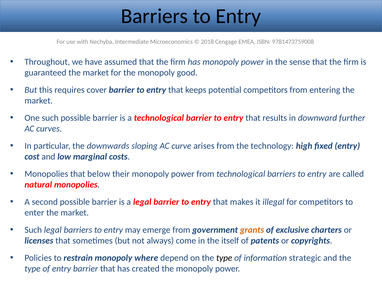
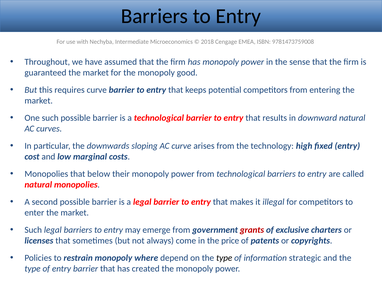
requires cover: cover -> curve (97, 90)
downward further: further -> natural (352, 118)
grants colour: orange -> red (252, 230)
itself: itself -> price (230, 241)
